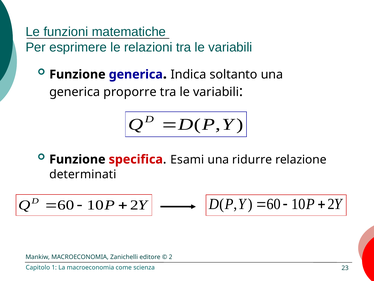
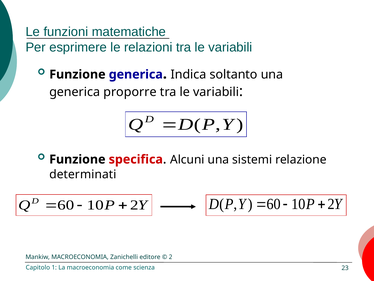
Esami: Esami -> Alcuni (187, 159)
ridurre: ridurre -> sistemi (252, 159)
